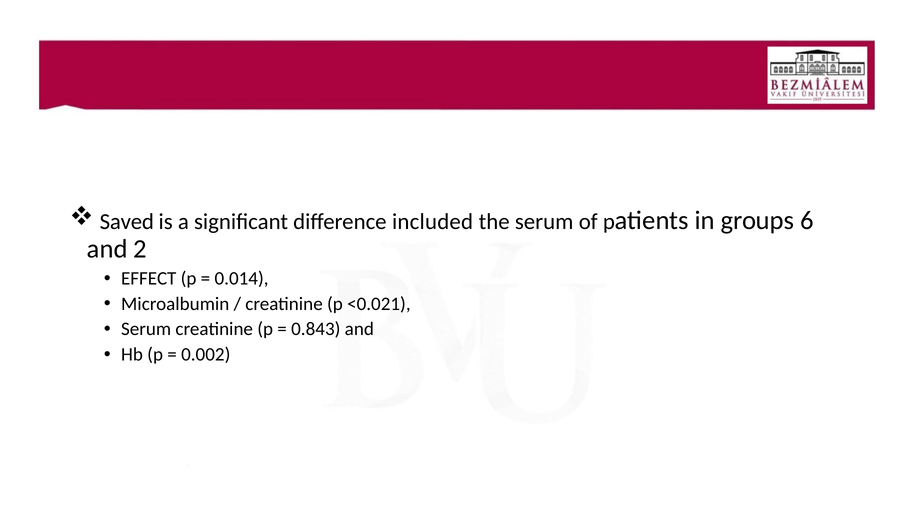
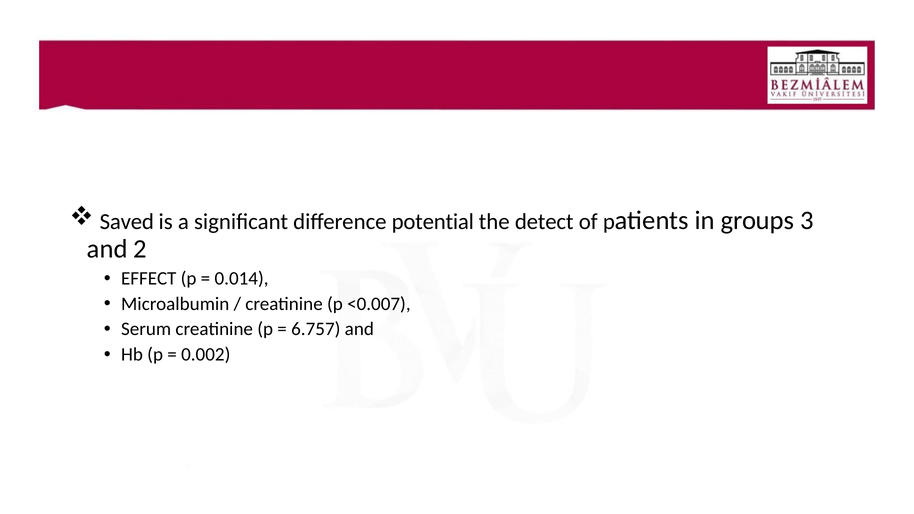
included: included -> potential (433, 222)
the serum: serum -> detect (544, 222)
6: 6 -> 3 (807, 220)
<0.021: <0.021 -> <0.007 (379, 304)
0.843: 0.843 -> 6.757 (316, 329)
